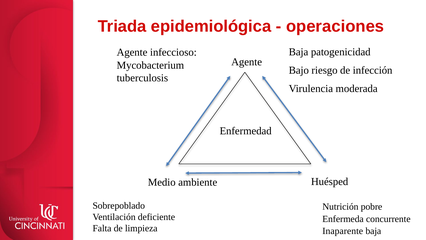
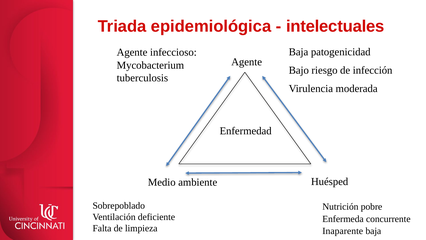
operaciones: operaciones -> intelectuales (335, 26)
